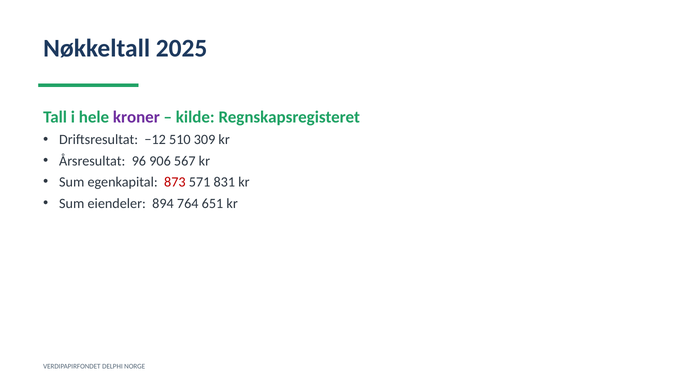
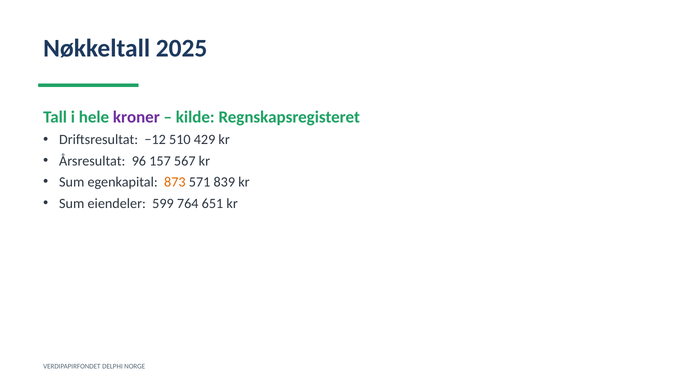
309: 309 -> 429 (205, 140)
906: 906 -> 157 (160, 161)
873 colour: red -> orange (175, 182)
831: 831 -> 839 (224, 182)
894: 894 -> 599 (163, 203)
